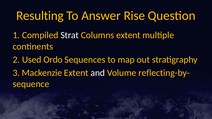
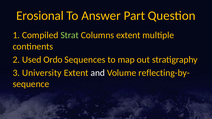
Resulting: Resulting -> Erosional (40, 16)
Rise: Rise -> Part (134, 16)
Strat colour: white -> light green (70, 35)
Mackenzie: Mackenzie -> University (42, 73)
